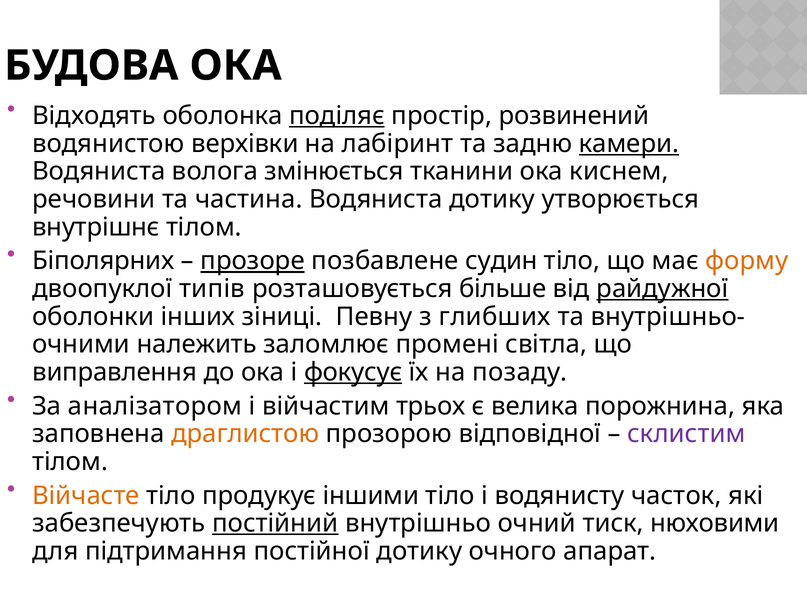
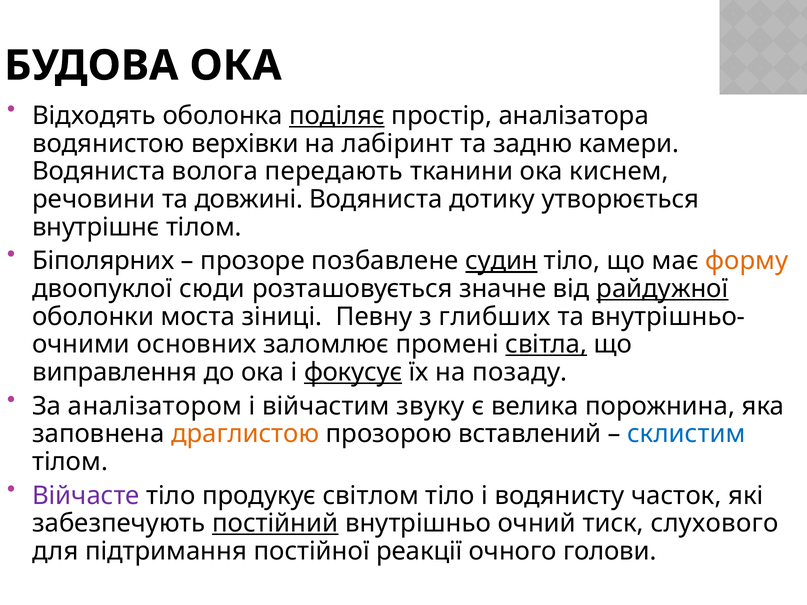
розвинений: розвинений -> аналізатора (574, 116)
камери underline: present -> none (629, 144)
змінюється: змінюється -> передають (334, 171)
частина: частина -> довжині (249, 199)
прозоре underline: present -> none (253, 261)
судин underline: none -> present (501, 261)
типів: типів -> сюди (212, 289)
більше: більше -> значне (503, 289)
інших: інших -> моста (198, 317)
належить: належить -> основних (197, 345)
світла underline: none -> present (546, 345)
трьох: трьох -> звуку (430, 406)
відповідної: відповідної -> вставлений (530, 434)
склистим colour: purple -> blue (686, 434)
Війчасте colour: orange -> purple (86, 496)
іншими: іншими -> світлом (371, 496)
нюховими: нюховими -> слухового (715, 524)
постійної дотику: дотику -> реакції (419, 551)
апарат: апарат -> голови (610, 551)
